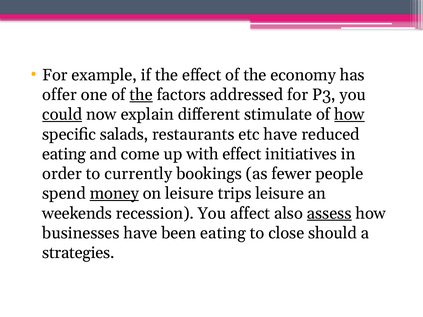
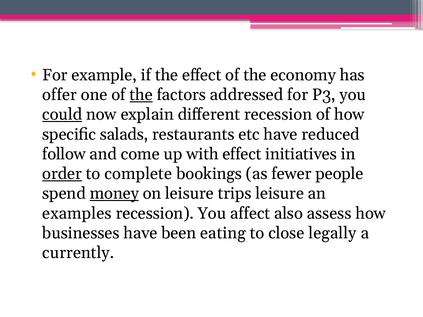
different stimulate: stimulate -> recession (278, 115)
how underline: present -> none (349, 115)
eating: eating -> follow (64, 154)
order underline: none -> present (62, 174)
currently: currently -> complete (138, 174)
weekends: weekends -> examples (77, 213)
assess underline: present -> none (329, 213)
should: should -> legally (332, 233)
strategies: strategies -> currently (78, 253)
